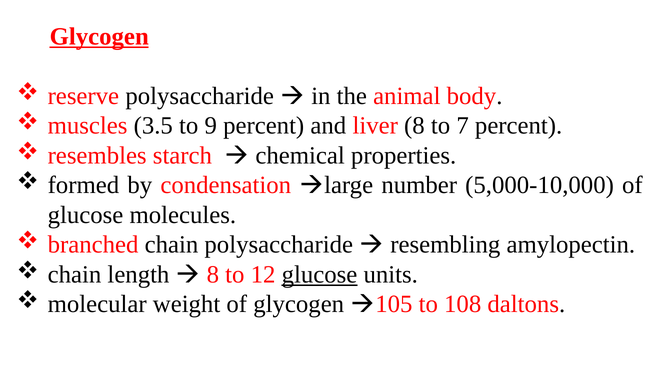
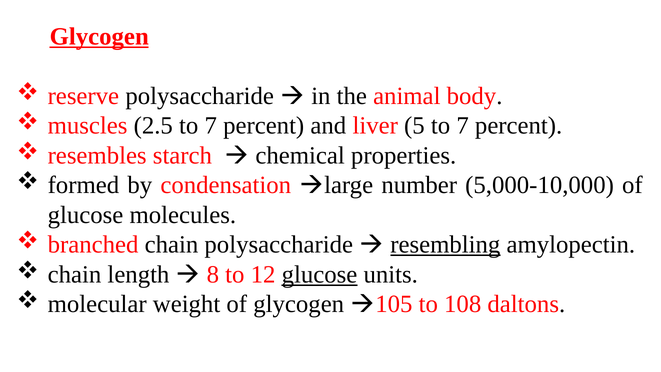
3.5: 3.5 -> 2.5 (153, 126)
9: 9 -> 7 (211, 126)
liver 8: 8 -> 5 (414, 126)
resembling underline: none -> present (445, 245)
